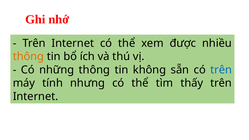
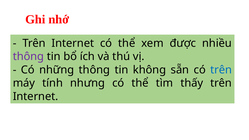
thông colour: orange -> purple (28, 57)
